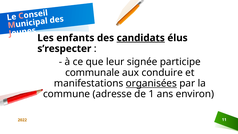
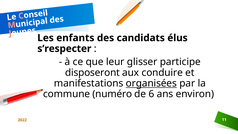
candidats underline: present -> none (141, 38)
signée: signée -> glisser (142, 62)
communale: communale -> disposeront (92, 72)
adresse: adresse -> numéro (112, 94)
1: 1 -> 6 (151, 94)
